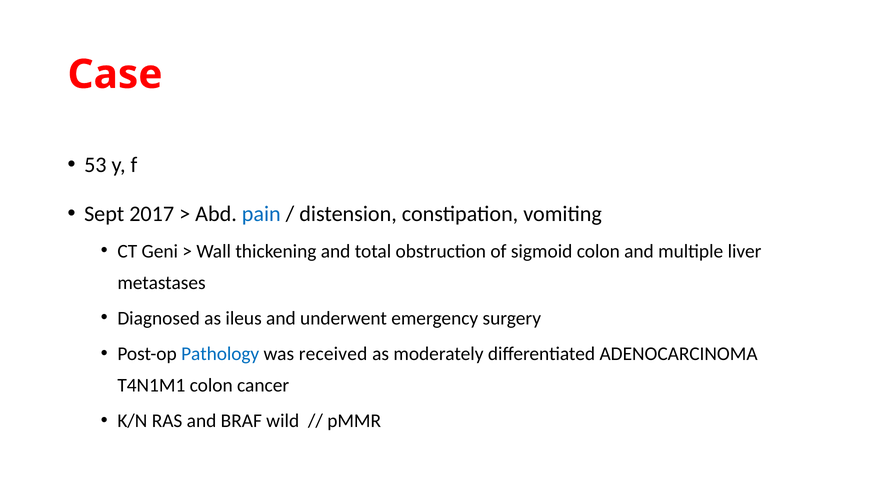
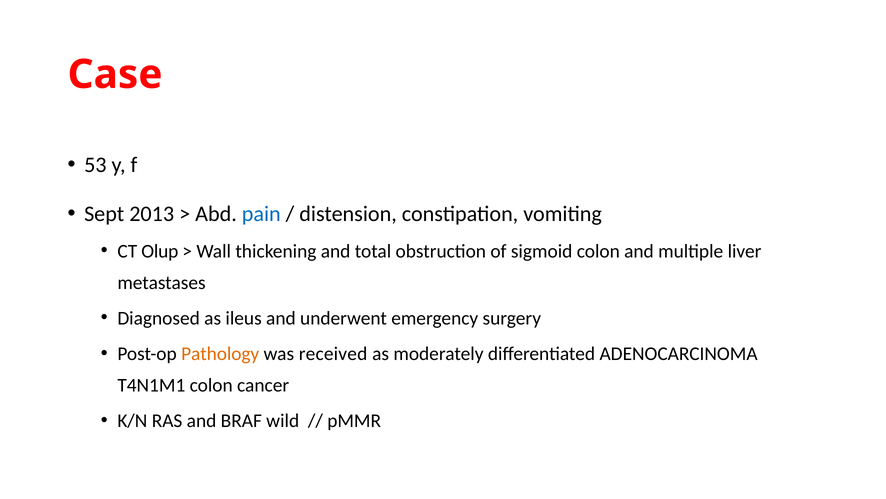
2017: 2017 -> 2013 (152, 214)
Geni: Geni -> Olup (160, 251)
Pathology colour: blue -> orange (220, 353)
